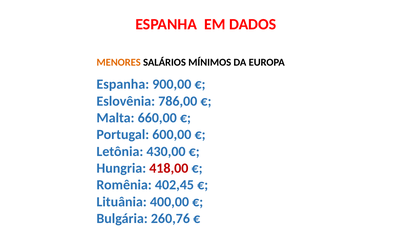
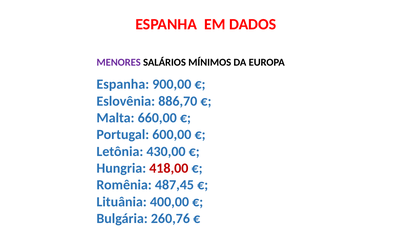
MENORES colour: orange -> purple (119, 63)
786,00: 786,00 -> 886,70 (178, 101)
402,45: 402,45 -> 487,45 (174, 185)
